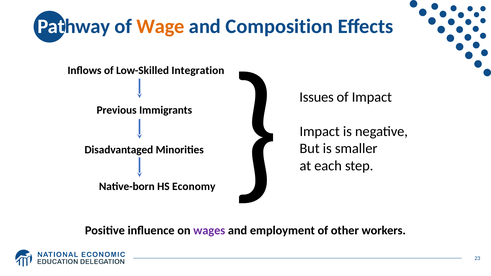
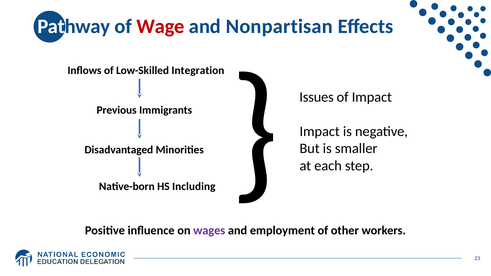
Wage colour: orange -> red (161, 27)
Composition: Composition -> Nonpartisan (279, 27)
Economy: Economy -> Including (194, 186)
